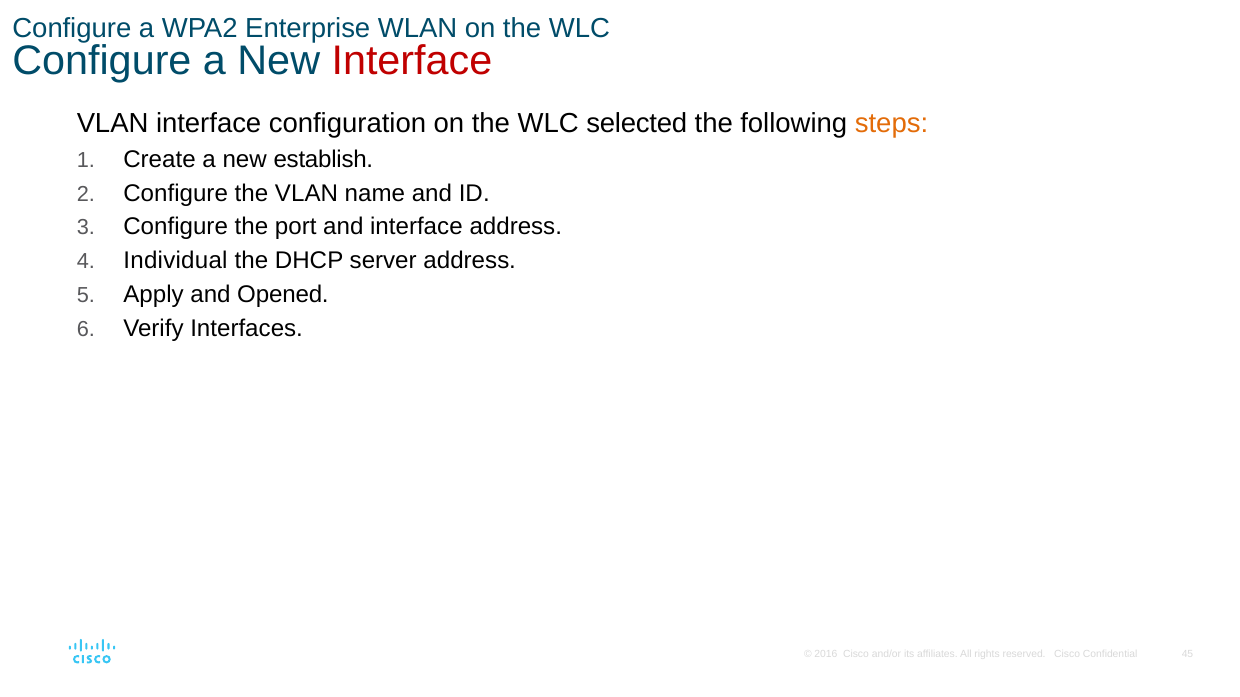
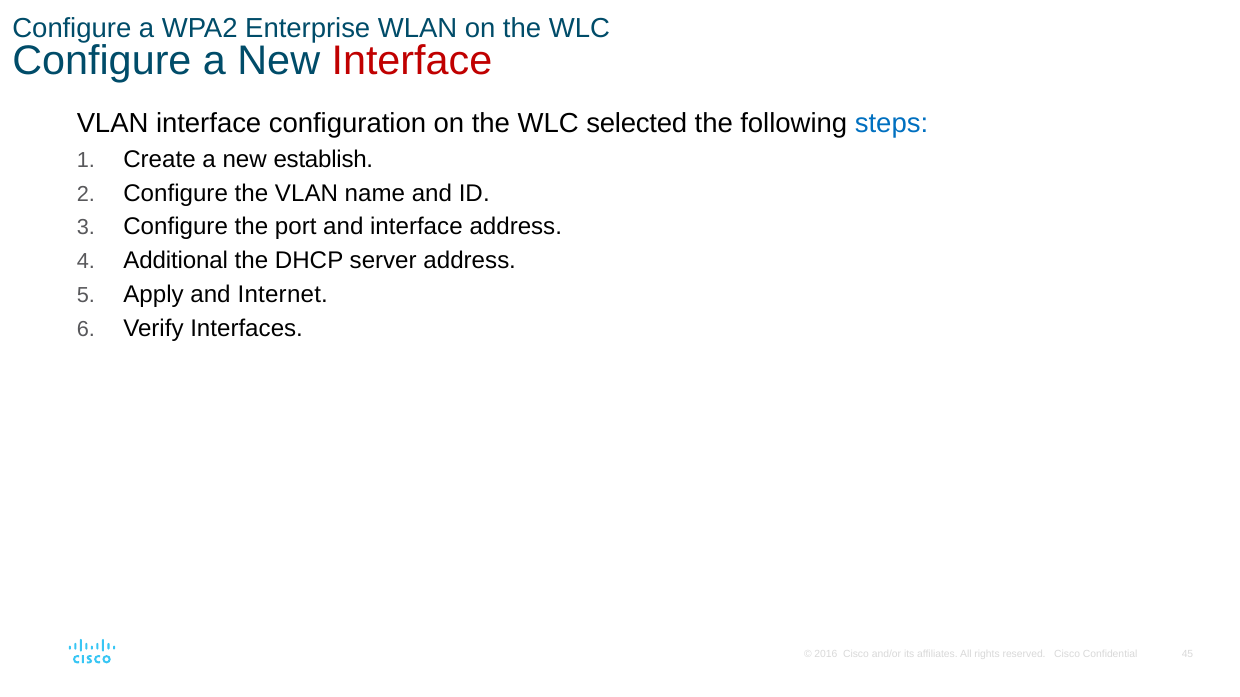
steps colour: orange -> blue (892, 124)
Individual: Individual -> Additional (176, 261)
Opened: Opened -> Internet (283, 295)
